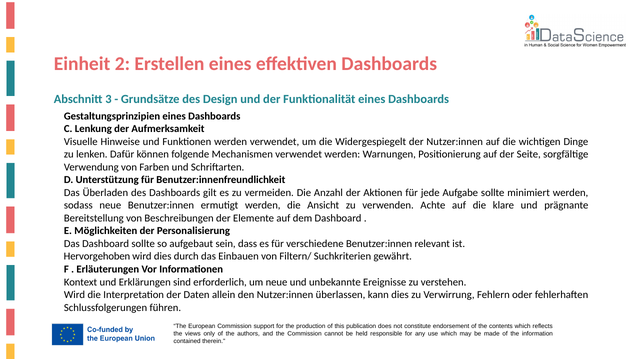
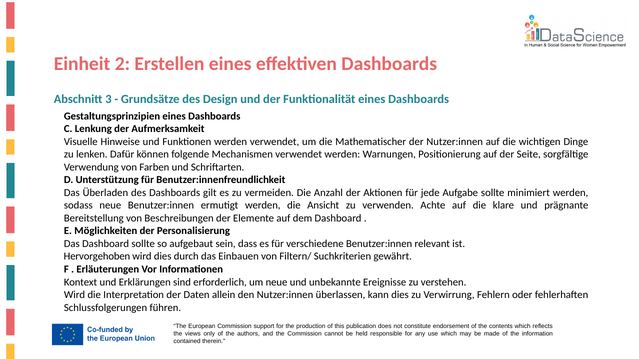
Widergespiegelt: Widergespiegelt -> Mathematischer (371, 142)
